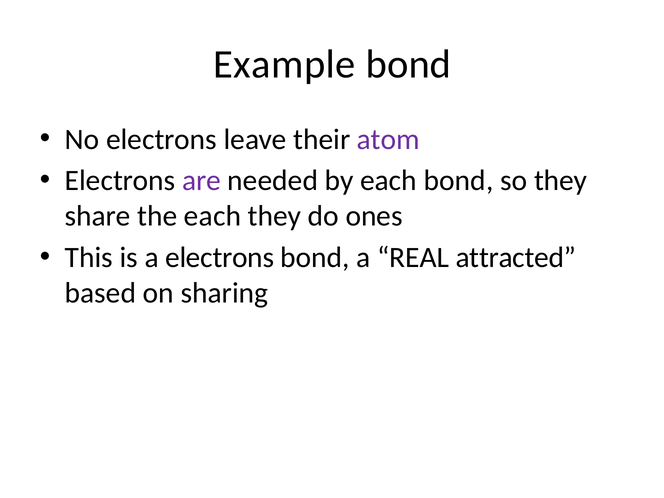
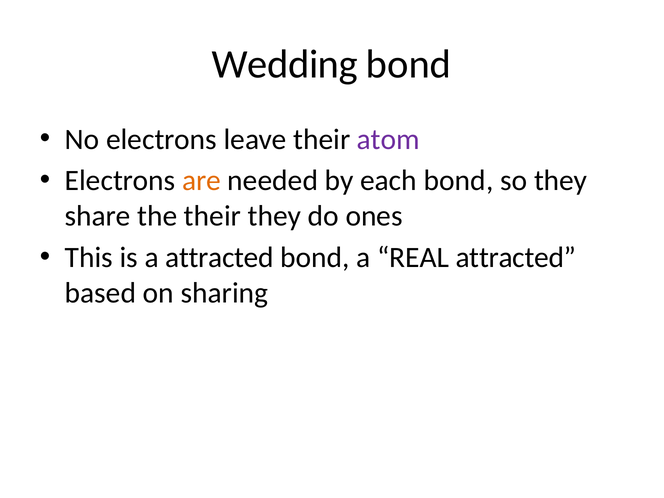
Example: Example -> Wedding (285, 64)
are colour: purple -> orange (201, 181)
the each: each -> their (213, 216)
a electrons: electrons -> attracted (220, 257)
